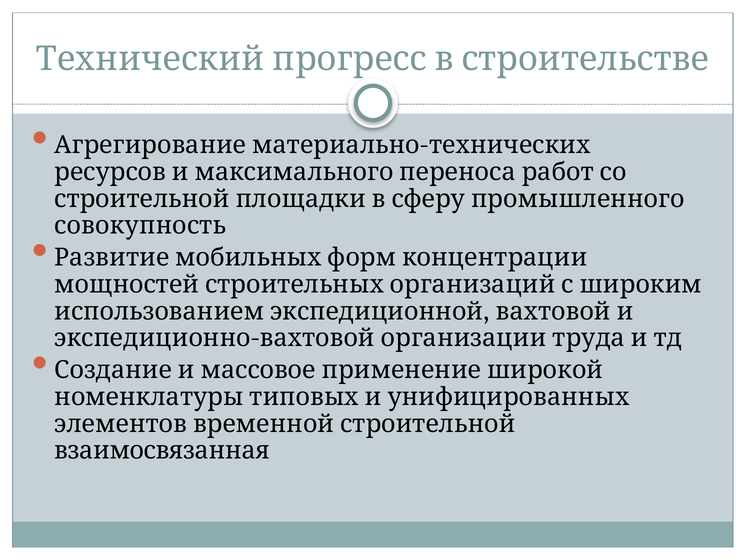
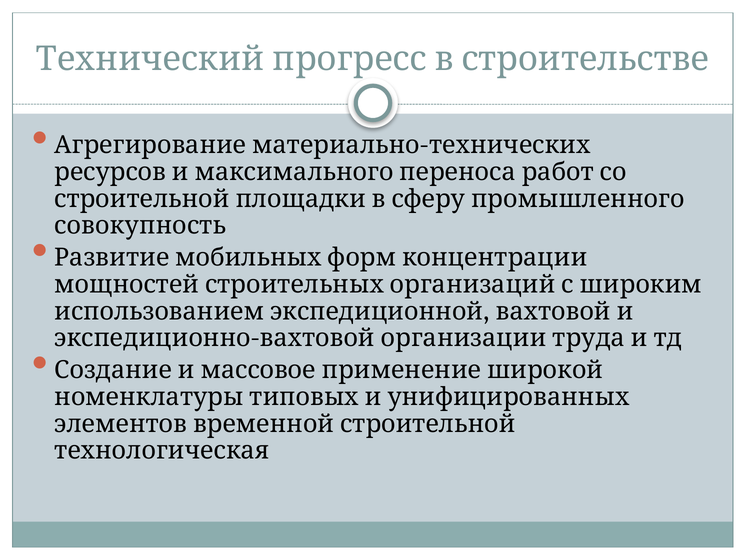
взаимосвязанная: взаимосвязанная -> технологическая (162, 450)
